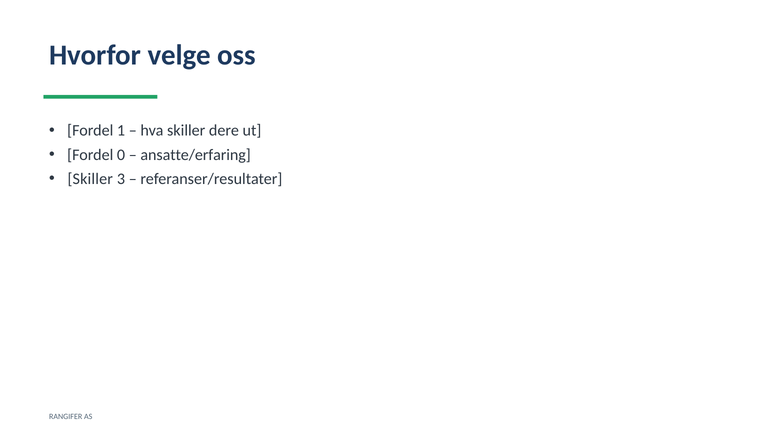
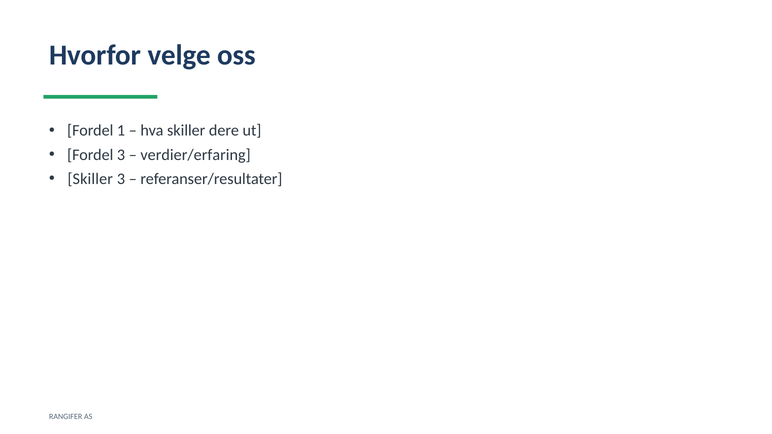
Fordel 0: 0 -> 3 (121, 155)
ansatte/erfaring: ansatte/erfaring -> verdier/erfaring (196, 155)
